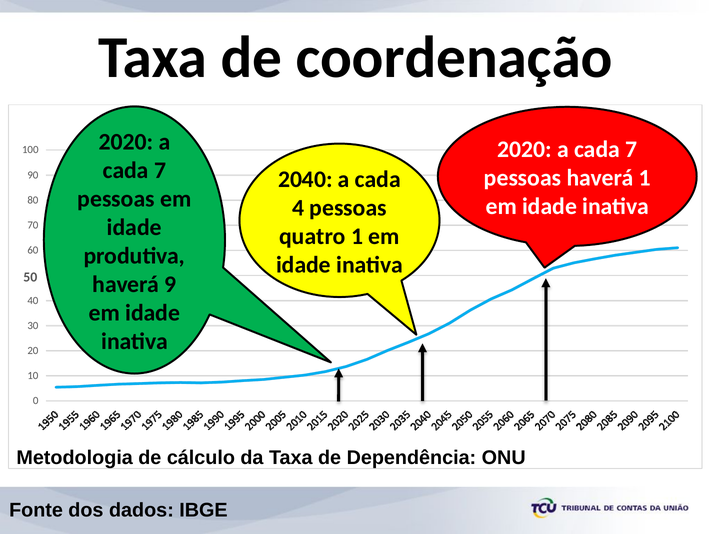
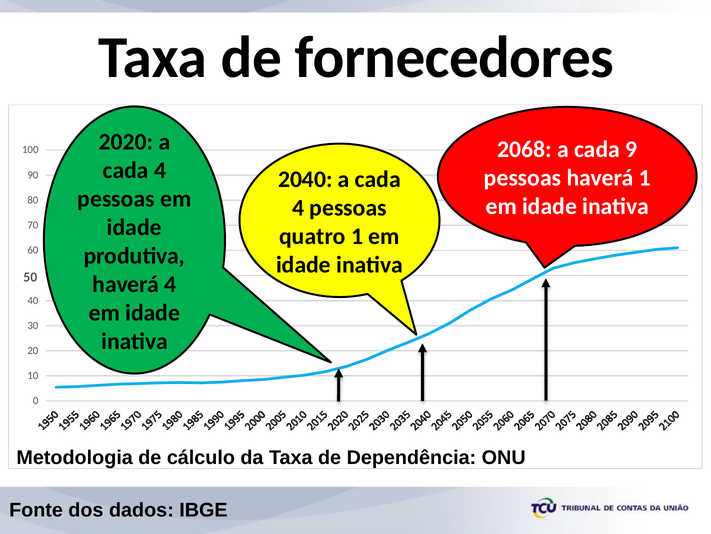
coordenação: coordenação -> fornecedores (454, 58)
2020: 2020 -> 2068 (524, 149)
7: 7 -> 9 (631, 149)
7: 7 -> 4 (160, 170)
haverá 9: 9 -> 4 (170, 284)
